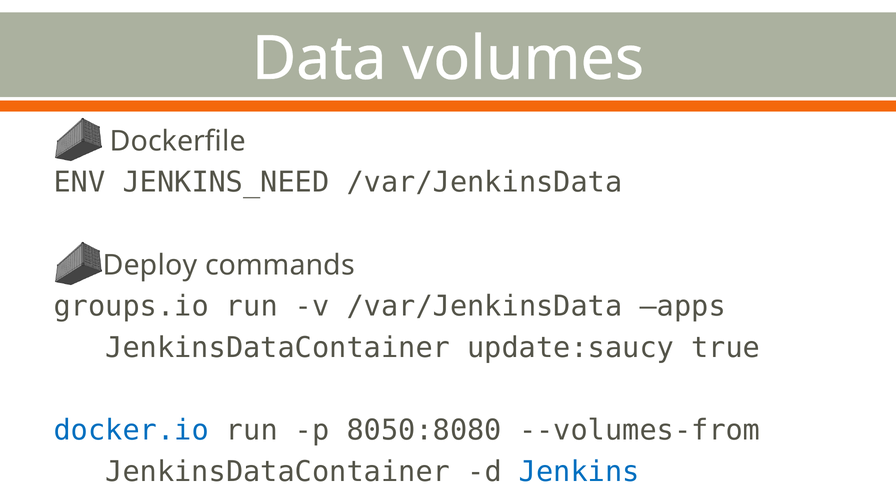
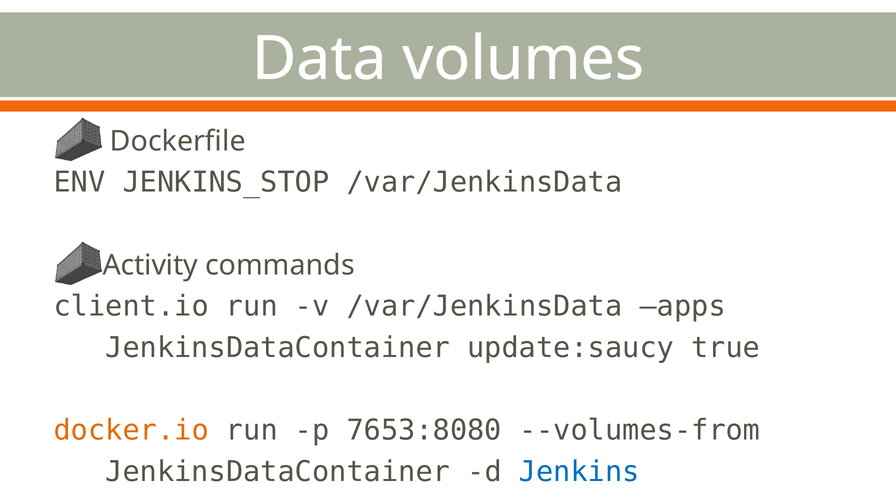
JENKINS_NEED: JENKINS_NEED -> JENKINS_STOP (226, 183)
Deploy: Deploy -> Activity (150, 265)
groups.io: groups.io -> client.io (131, 306)
docker.io colour: blue -> orange (131, 430)
8050:8080: 8050:8080 -> 7653:8080 (424, 430)
